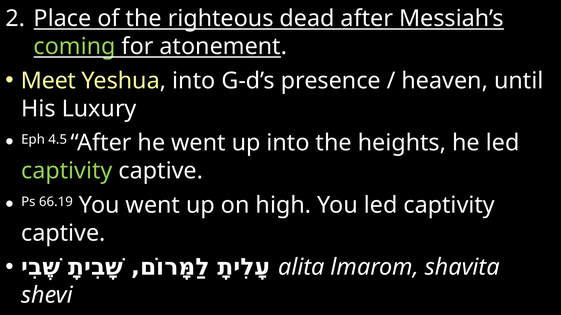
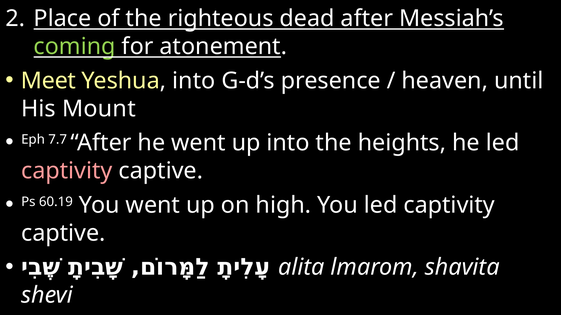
Luxury: Luxury -> Mount (99, 109)
4.5: 4.5 -> 7.7 (58, 140)
captivity colour: light green -> pink (67, 171)
66.19: 66.19 -> 60.19 (56, 202)
